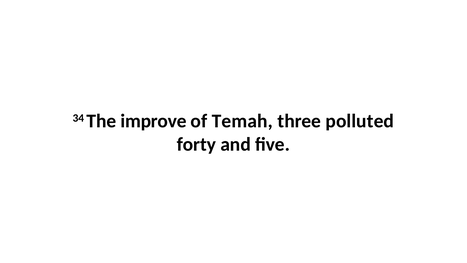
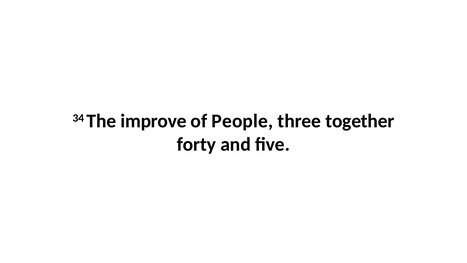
Temah: Temah -> People (242, 121)
polluted: polluted -> together (360, 121)
